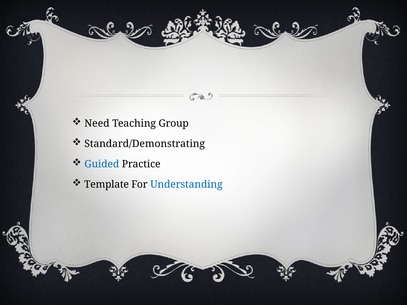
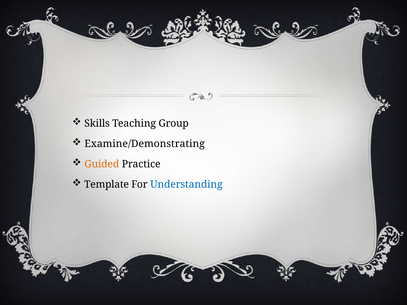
Need: Need -> Skills (97, 123)
Standard/Demonstrating: Standard/Demonstrating -> Examine/Demonstrating (145, 144)
Guided colour: blue -> orange (102, 164)
